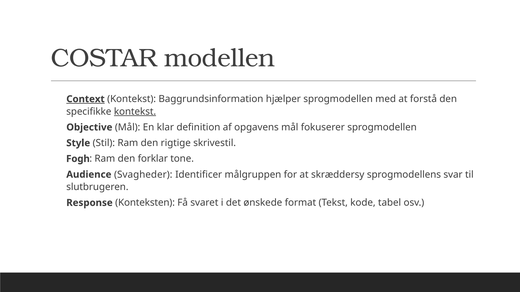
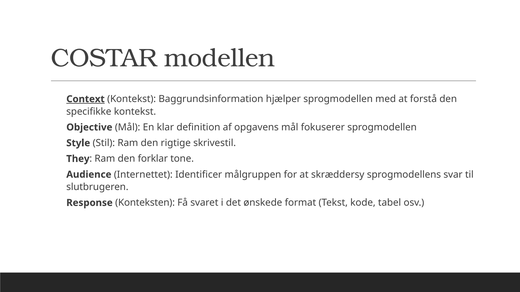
kontekst underline: present -> none (135, 112)
Fogh: Fogh -> They (78, 159)
Svagheder: Svagheder -> Internettet (143, 175)
